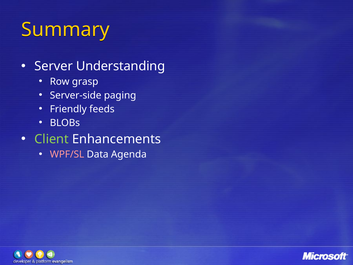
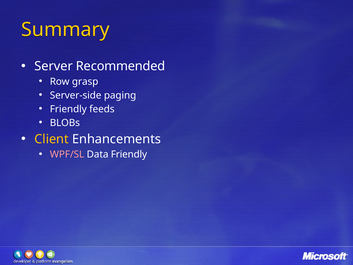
Understanding: Understanding -> Recommended (121, 66)
Client colour: light green -> yellow (52, 139)
Data Agenda: Agenda -> Friendly (129, 154)
